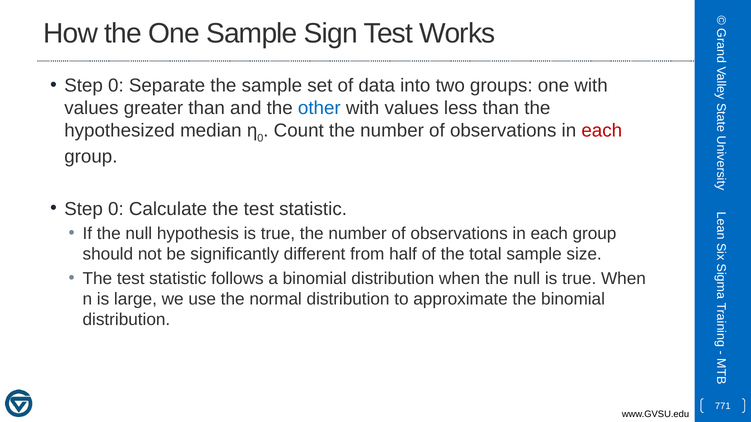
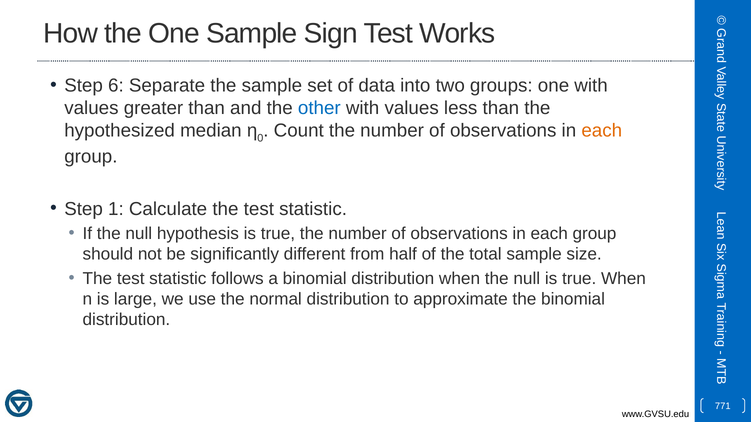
0: 0 -> 6 (116, 86)
each colour: red -> orange (602, 131)
0: 0 -> 1 (116, 209)
